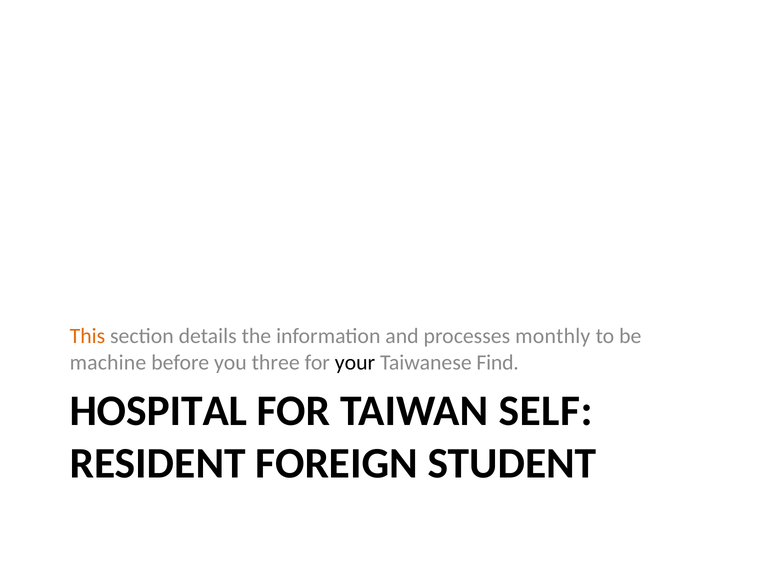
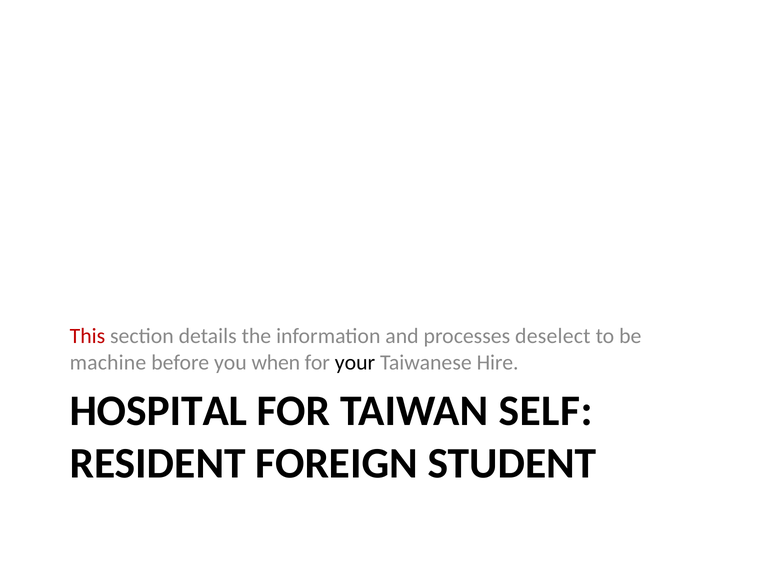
This colour: orange -> red (87, 336)
monthly: monthly -> deselect (553, 336)
three: three -> when (276, 362)
Find: Find -> Hire (498, 362)
